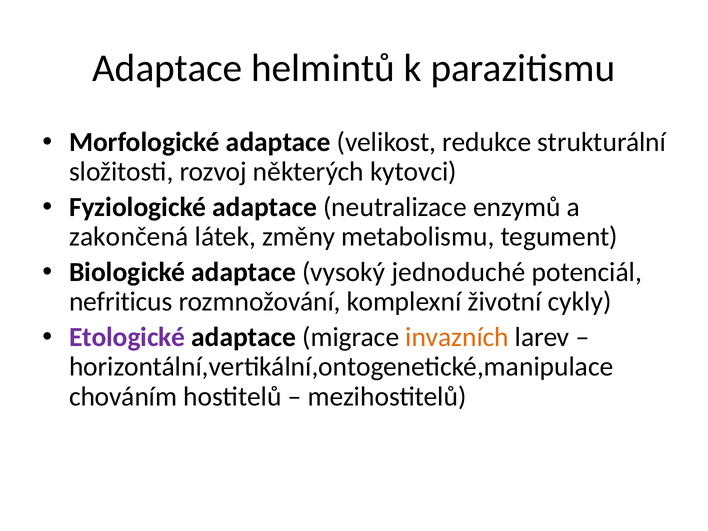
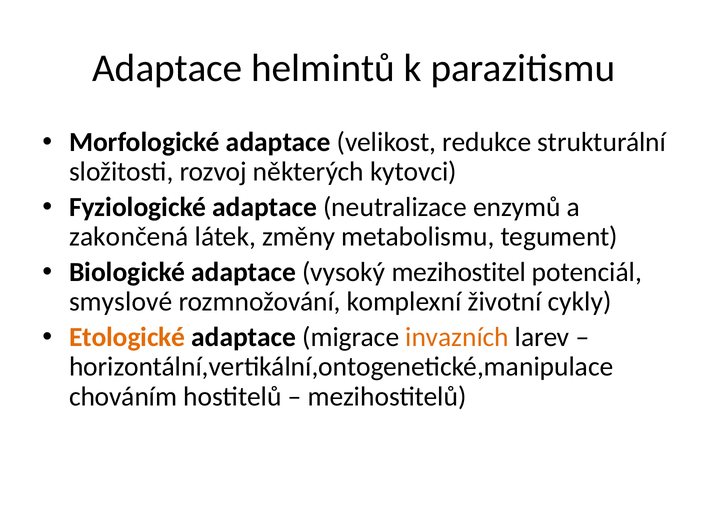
jednoduché: jednoduché -> mezihostitel (459, 272)
nefriticus: nefriticus -> smyslové (121, 302)
Etologické colour: purple -> orange (127, 337)
